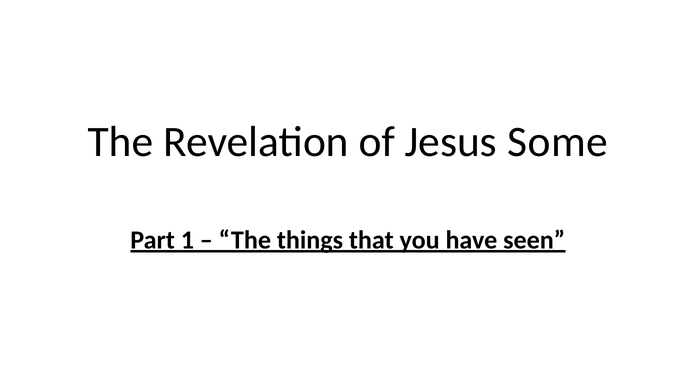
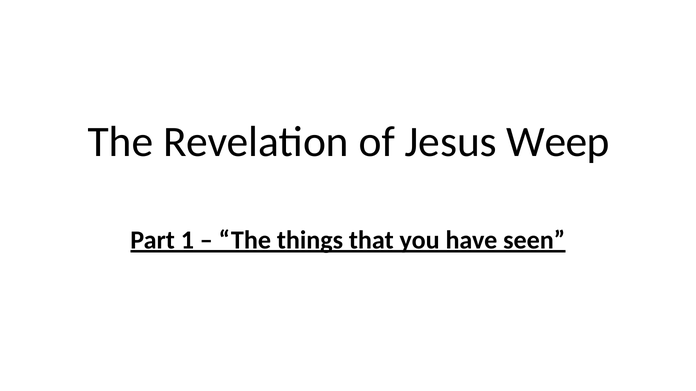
Some: Some -> Weep (558, 142)
